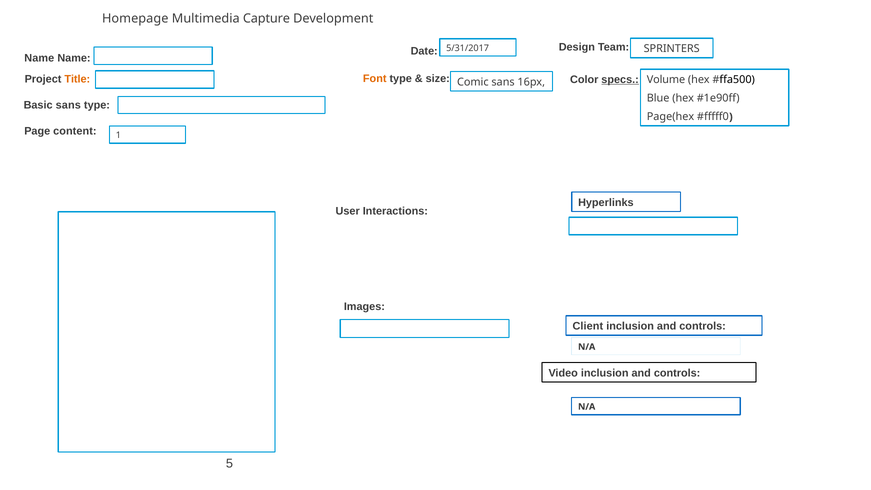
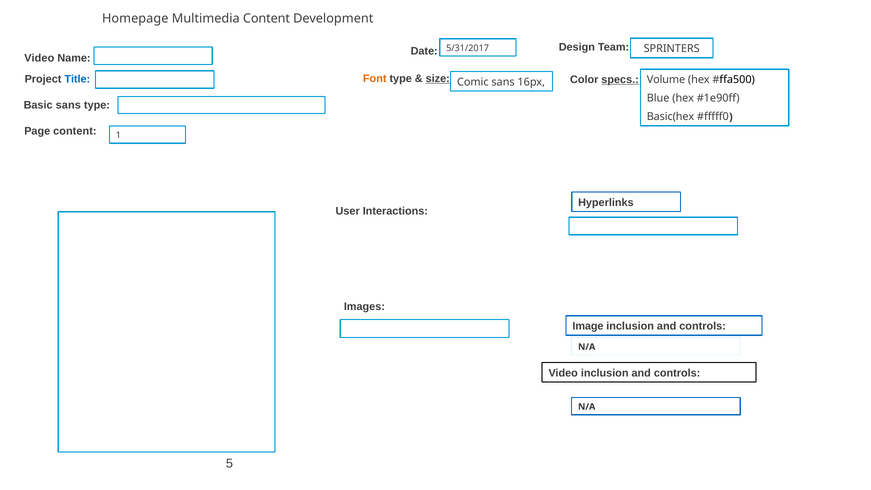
Multimedia Capture: Capture -> Content (266, 19)
Name: Name -> Video (39, 58)
size underline: none -> present (438, 79)
Title colour: orange -> blue (77, 79)
Page(hex: Page(hex -> Basic(hex (671, 117)
Client: Client -> Image (588, 326)
